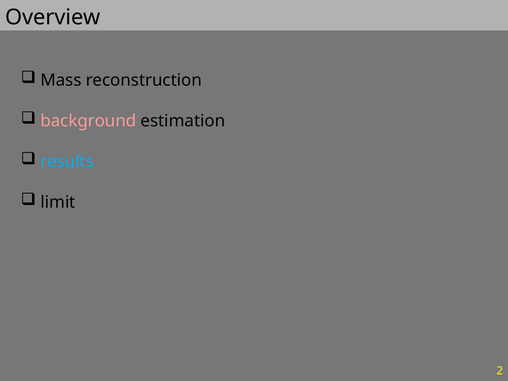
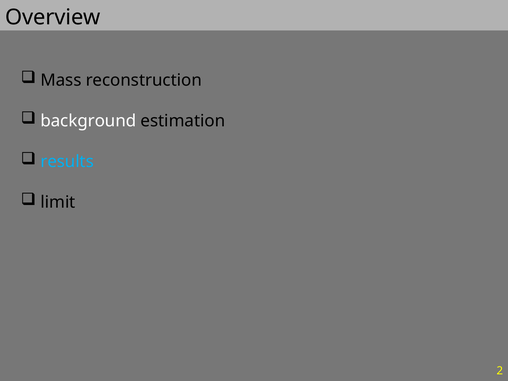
background colour: pink -> white (88, 121)
